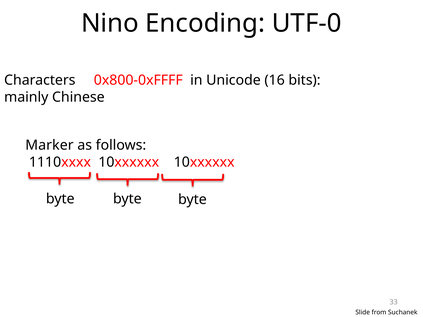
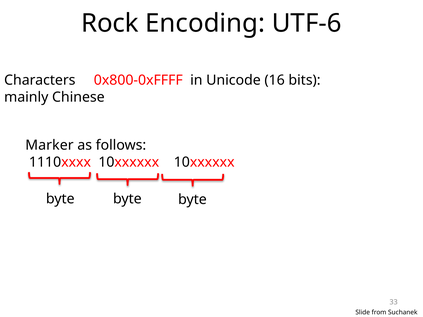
Nino: Nino -> Rock (110, 23)
UTF-0: UTF-0 -> UTF-6 (307, 23)
